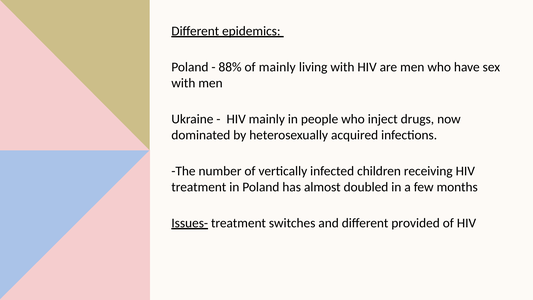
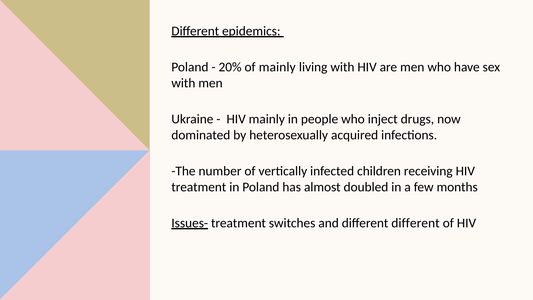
88%: 88% -> 20% (230, 67)
different provided: provided -> different (416, 223)
